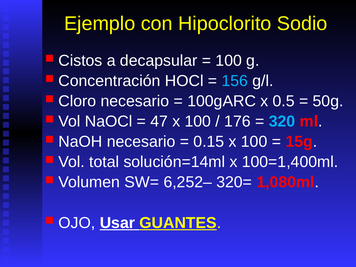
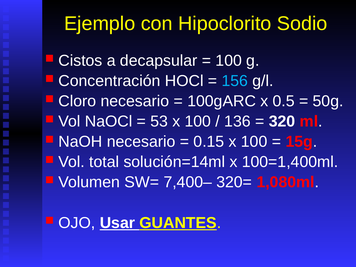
47: 47 -> 53 (159, 121)
176: 176 -> 136 (237, 121)
320 colour: light blue -> white (282, 121)
6,252–: 6,252– -> 7,400– (188, 182)
